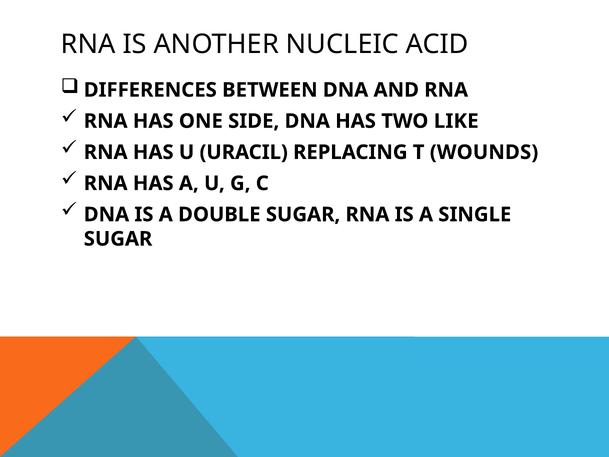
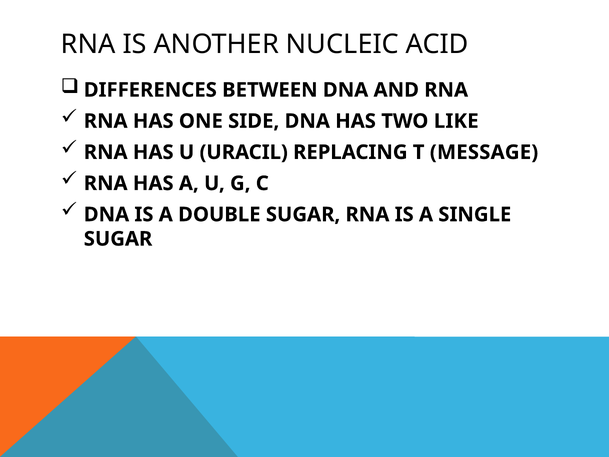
WOUNDS: WOUNDS -> MESSAGE (484, 152)
